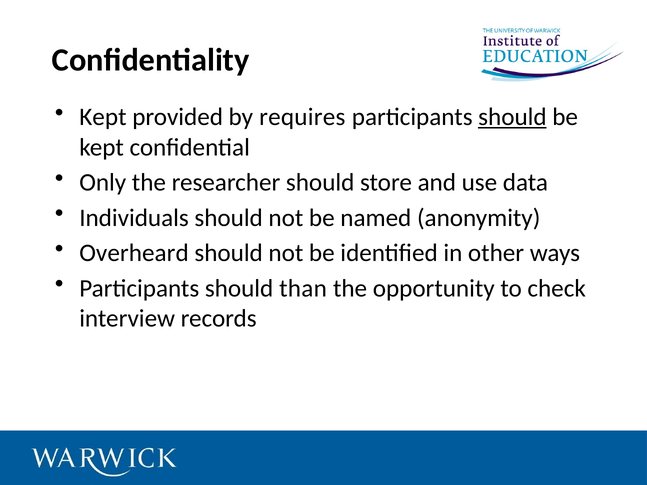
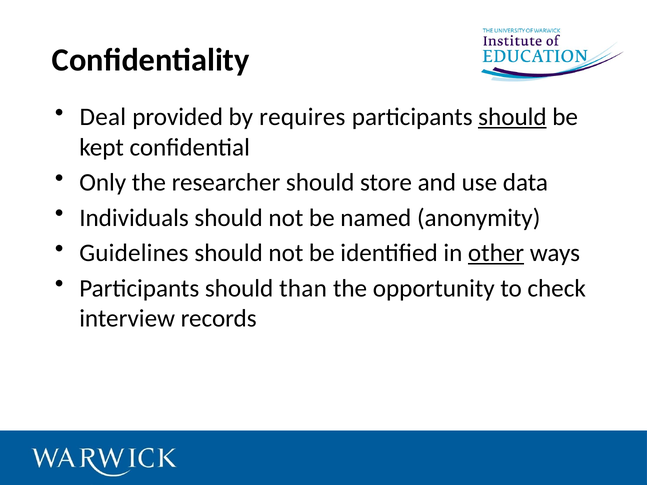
Kept: Kept -> Deal (103, 117)
Overheard: Overheard -> Guidelines (134, 253)
other underline: none -> present (496, 253)
